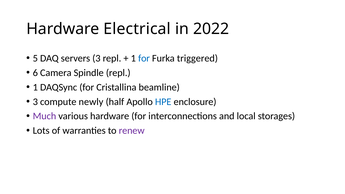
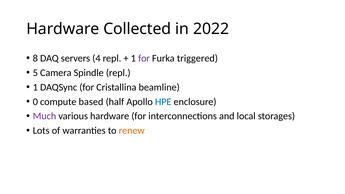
Electrical: Electrical -> Collected (137, 29)
5: 5 -> 8 (35, 58)
servers 3: 3 -> 4 (96, 58)
for colour: blue -> purple (144, 58)
6: 6 -> 5 (35, 73)
3: 3 -> 0 (35, 102)
newly: newly -> based (91, 102)
renew colour: purple -> orange (132, 131)
